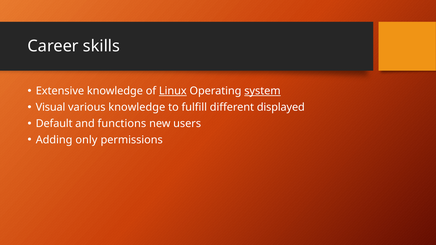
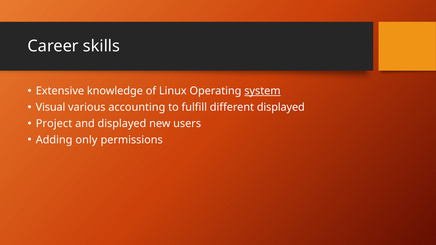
Linux underline: present -> none (173, 91)
various knowledge: knowledge -> accounting (137, 107)
Default: Default -> Project (54, 124)
and functions: functions -> displayed (122, 124)
